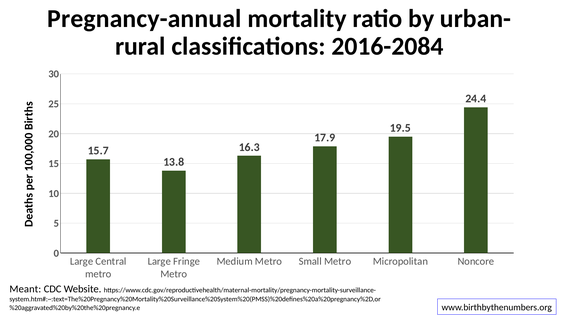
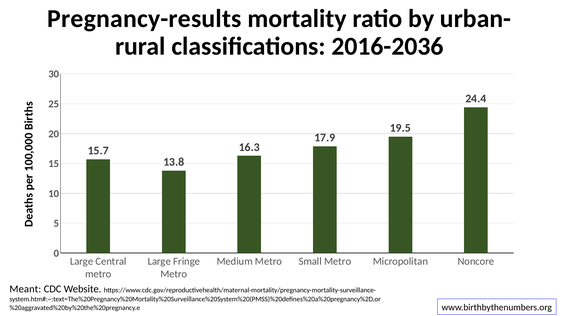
Pregnancy-annual: Pregnancy-annual -> Pregnancy-results (144, 19)
2016-2084: 2016-2084 -> 2016-2036 (387, 46)
